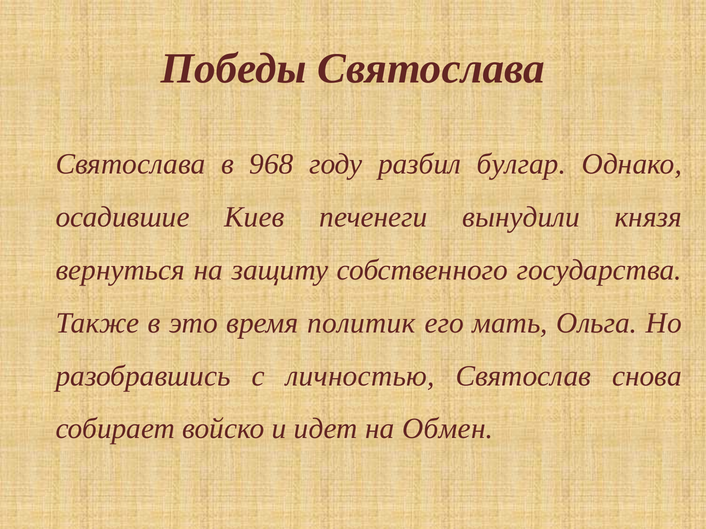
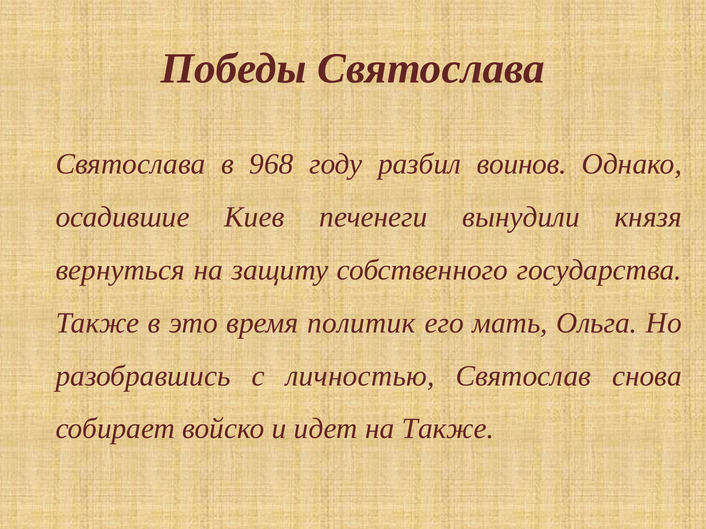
булгар: булгар -> воинов (522, 164)
на Обмен: Обмен -> Также (448, 429)
